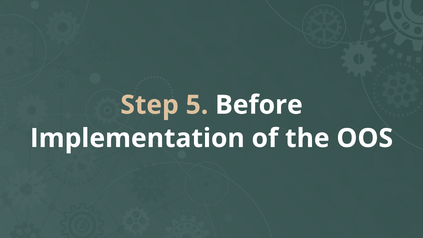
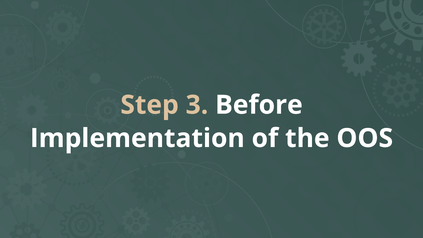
5: 5 -> 3 (197, 105)
